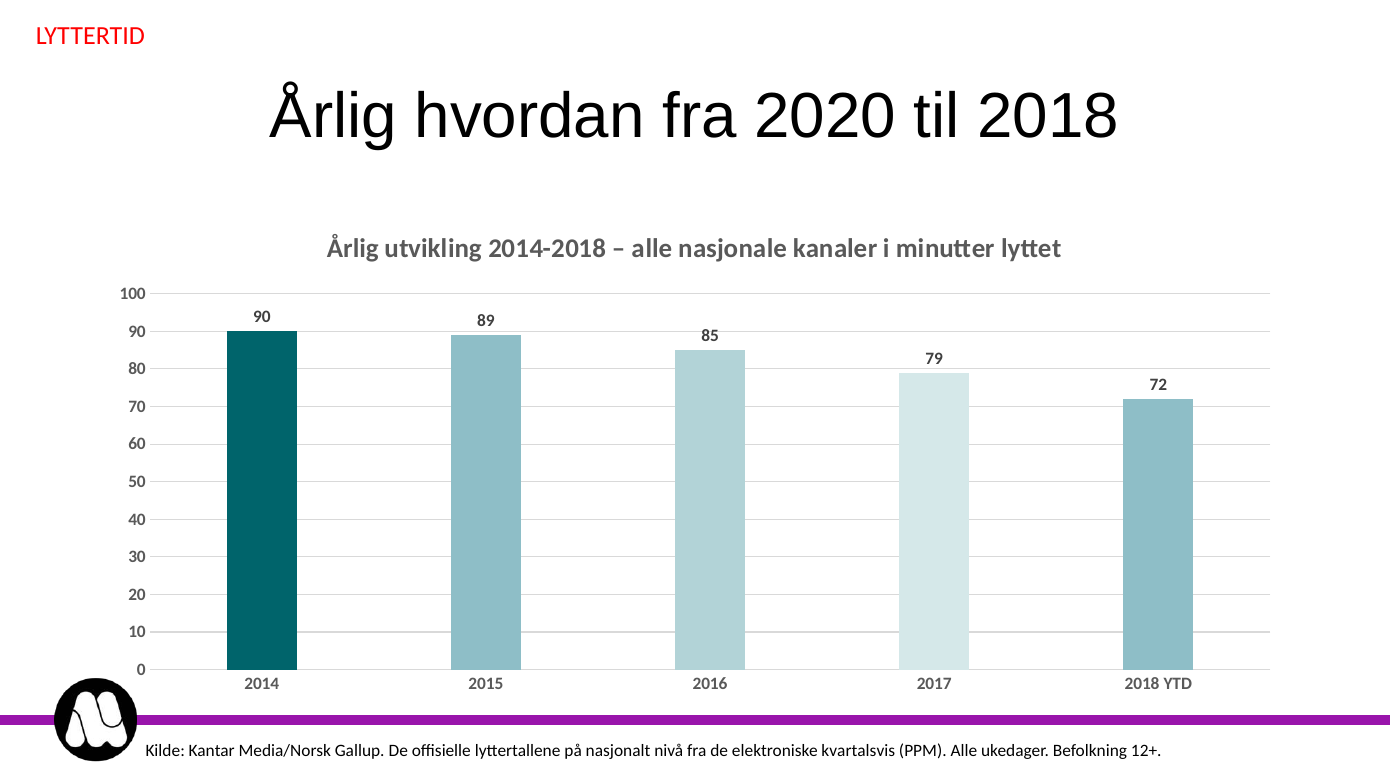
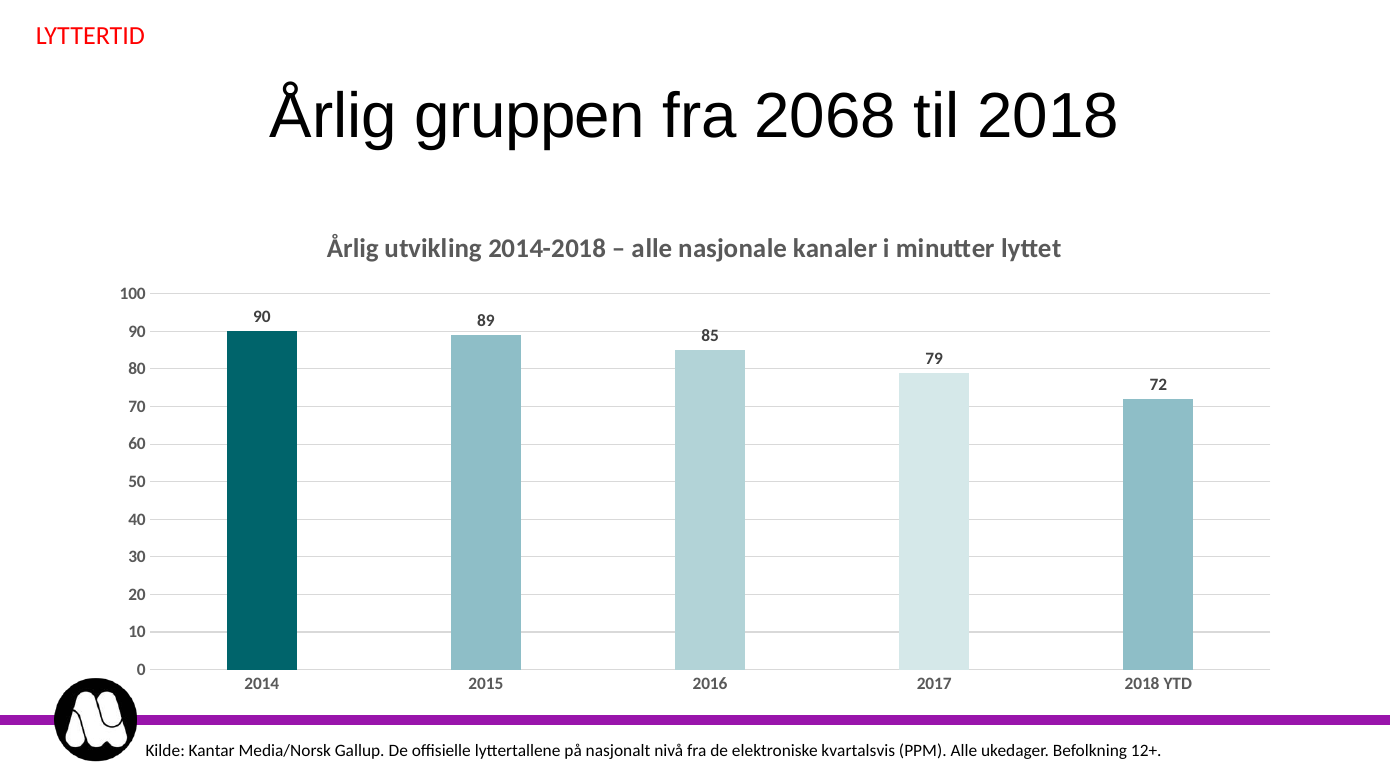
hvordan: hvordan -> gruppen (530, 117)
2020: 2020 -> 2068 (825, 117)
